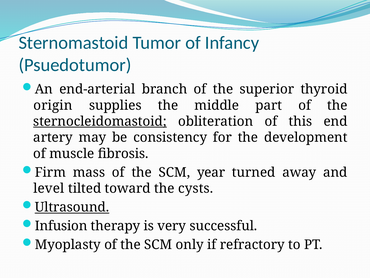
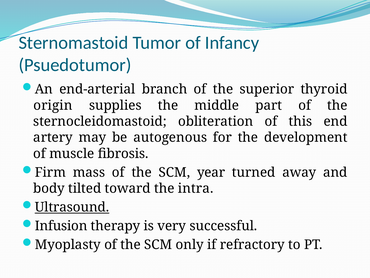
sternocleidomastoid underline: present -> none (100, 121)
consistency: consistency -> autogenous (170, 137)
level: level -> body (49, 188)
cysts: cysts -> intra (196, 188)
